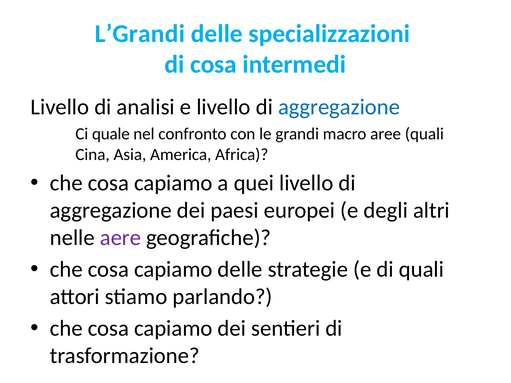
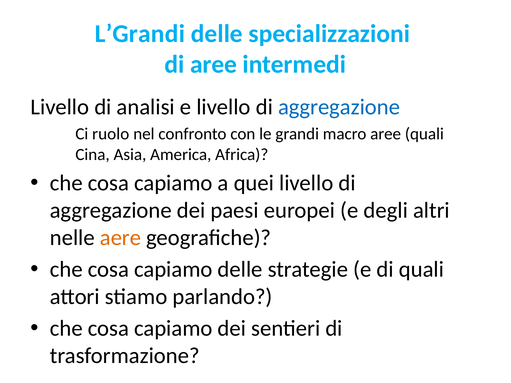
di cosa: cosa -> aree (214, 64)
quale: quale -> ruolo (111, 134)
aere colour: purple -> orange (120, 238)
